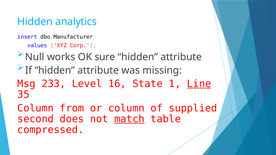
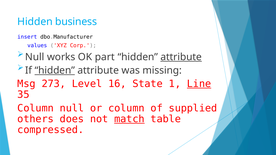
analytics: analytics -> business (76, 22)
sure: sure -> part (105, 57)
attribute underline: none -> present (181, 57)
hidden underline: none -> present (55, 71)
233: 233 -> 273 (54, 84)
Column from: from -> null (72, 108)
second: second -> others (36, 119)
